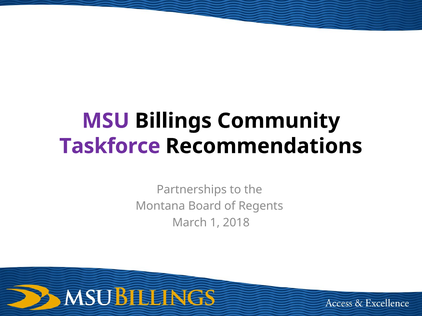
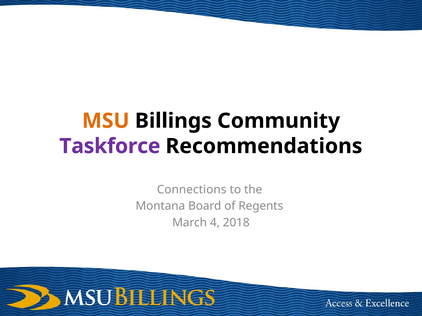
MSU colour: purple -> orange (106, 121)
Partnerships: Partnerships -> Connections (192, 190)
1: 1 -> 4 (215, 223)
